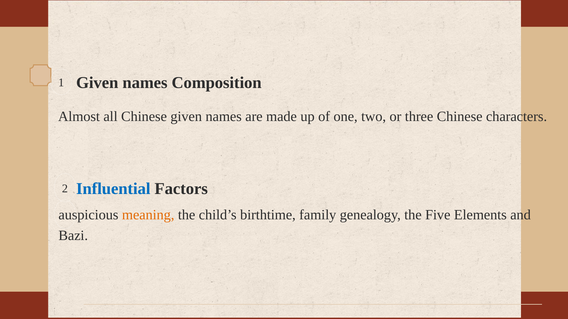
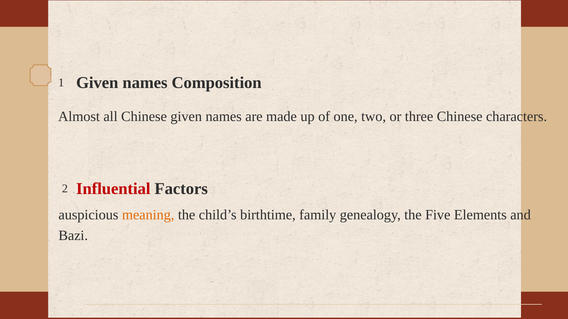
Influential colour: blue -> red (113, 189)
